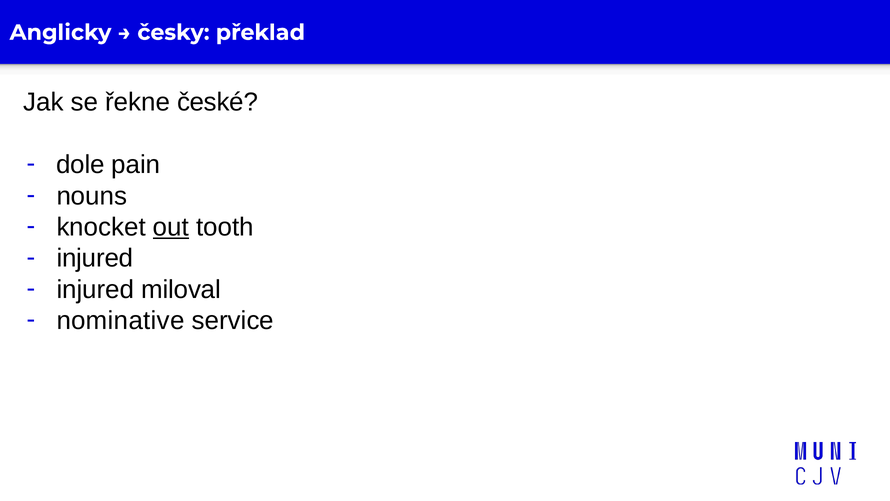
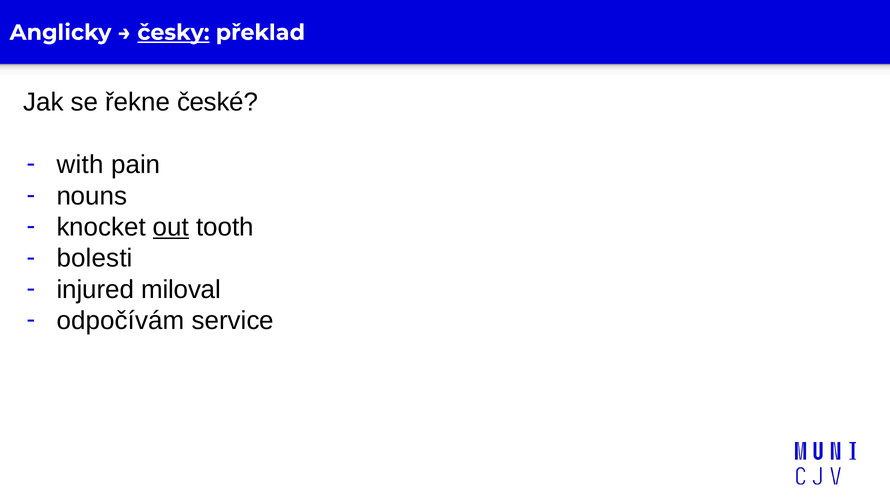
česky underline: none -> present (173, 32)
dole: dole -> with (80, 165)
injured: injured -> bolesti (95, 258)
nominative: nominative -> odpočívám (121, 321)
